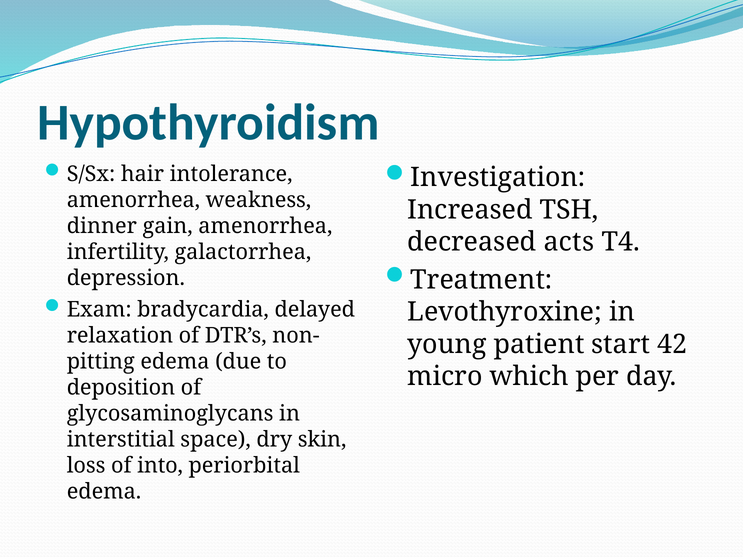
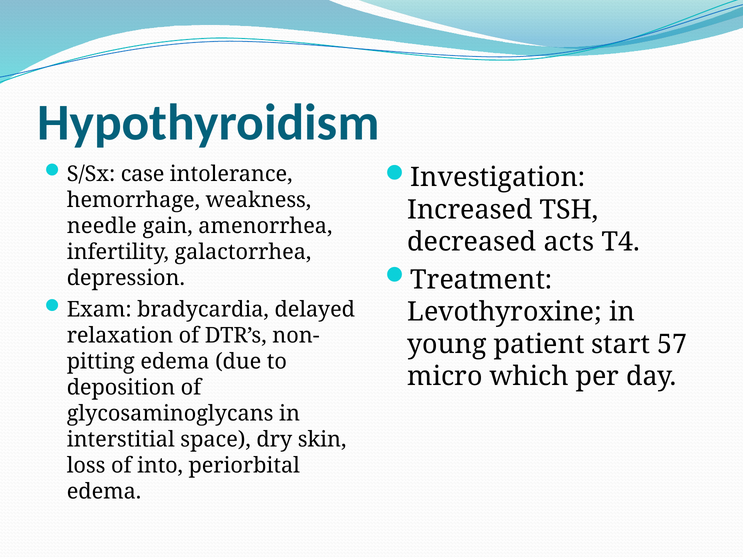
hair: hair -> case (143, 174)
amenorrhea: amenorrhea -> hemorrhage (133, 200)
dinner: dinner -> needle (102, 226)
42: 42 -> 57 (672, 344)
